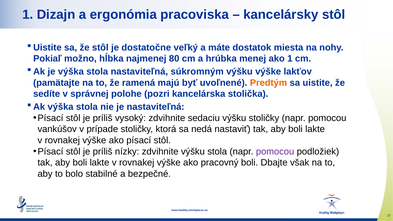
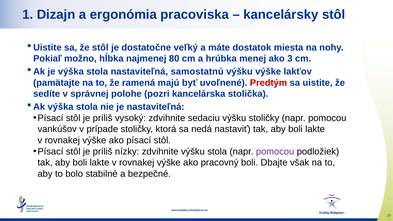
ako 1: 1 -> 3 (290, 59)
súkromným: súkromným -> samostatnú (197, 72)
Predtým colour: orange -> red (268, 83)
